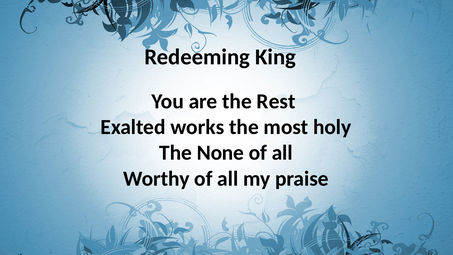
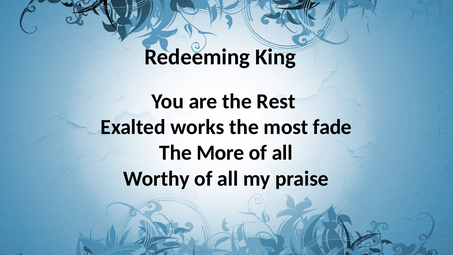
holy: holy -> fade (332, 127)
None: None -> More (220, 153)
